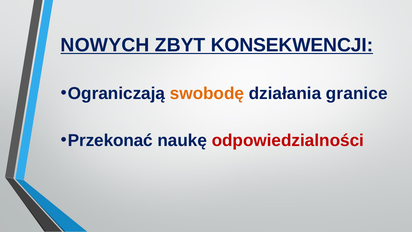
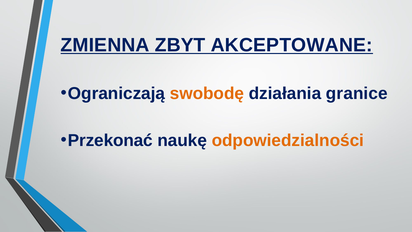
NOWYCH: NOWYCH -> ZMIENNA (105, 45)
KONSEKWENCJI: KONSEKWENCJI -> AKCEPTOWANE (292, 45)
odpowiedzialności colour: red -> orange (288, 140)
